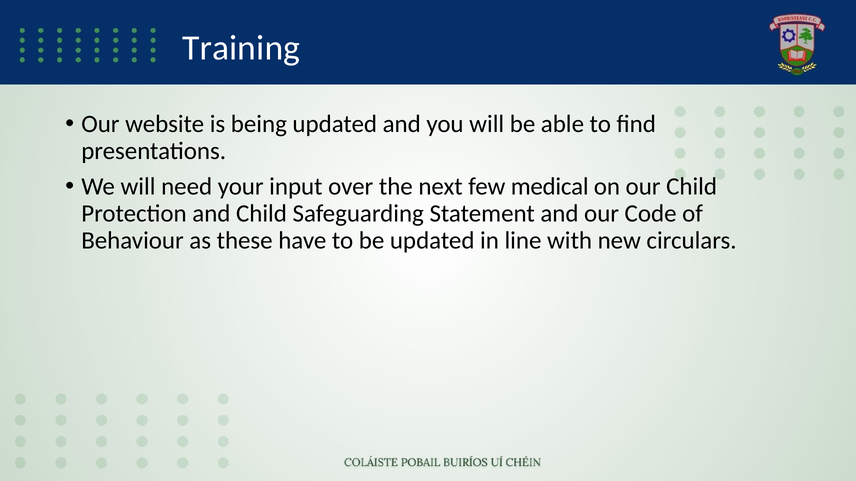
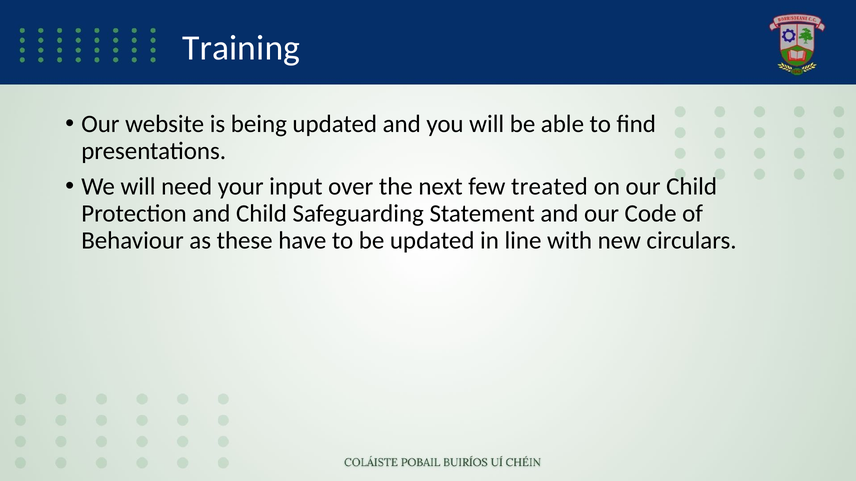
medical: medical -> treated (549, 187)
